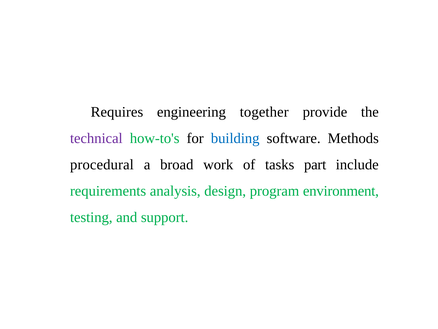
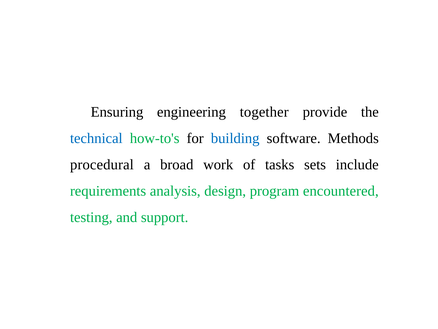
Requires: Requires -> Ensuring (117, 112)
technical colour: purple -> blue (96, 138)
part: part -> sets (315, 165)
environment: environment -> encountered (341, 191)
